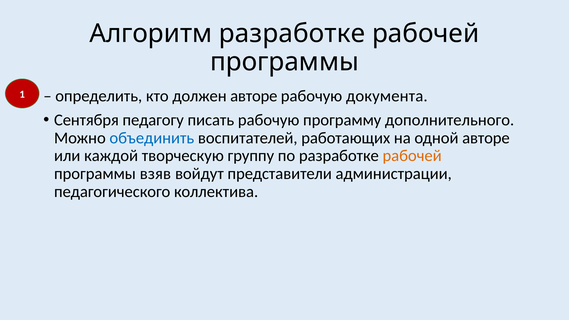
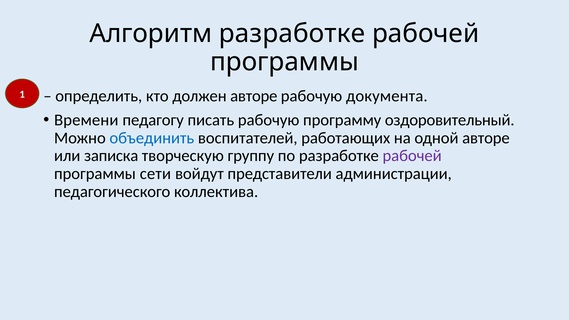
Сентября: Сентября -> Времени (86, 120)
дополнительного: дополнительного -> оздоровительный (450, 120)
каждой: каждой -> записка (111, 156)
рабочей colour: orange -> purple (412, 156)
взяв: взяв -> сети (155, 174)
